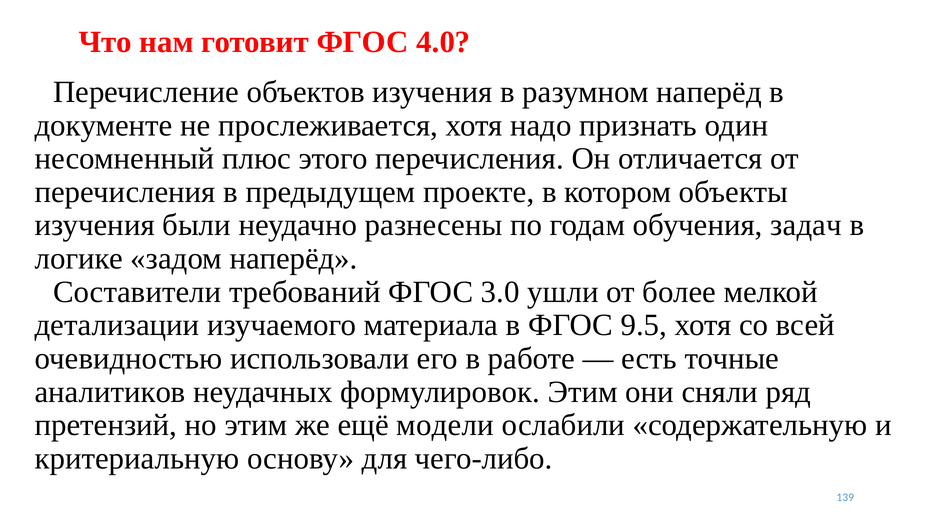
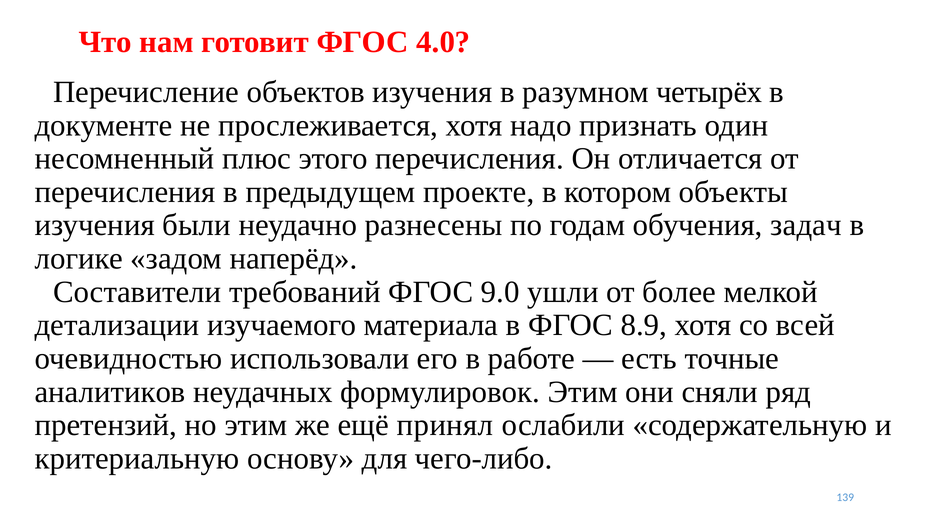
разумном наперёд: наперёд -> четырёх (709, 92)
3.0: 3.0 -> 9.0 (500, 292)
9.5: 9.5 -> 8.9 (644, 326)
модели: модели -> принял (445, 426)
